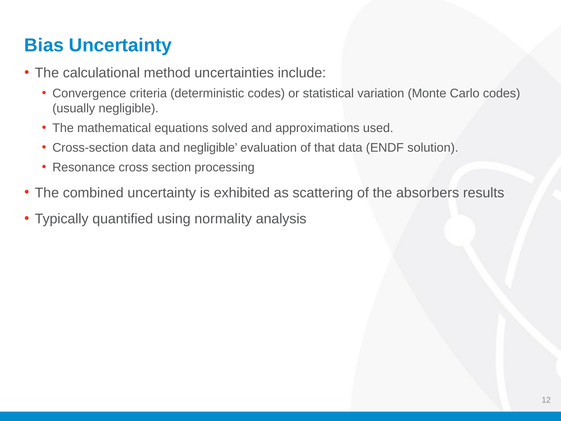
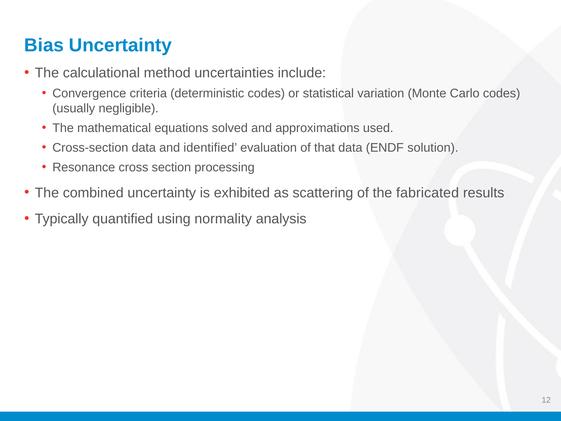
and negligible: negligible -> identified (210, 148)
absorbers: absorbers -> fabricated (428, 193)
